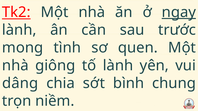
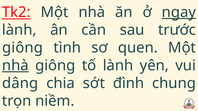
mong: mong -> giông (23, 48)
nhà underline: none -> present (15, 66)
bình: bình -> đình (129, 83)
